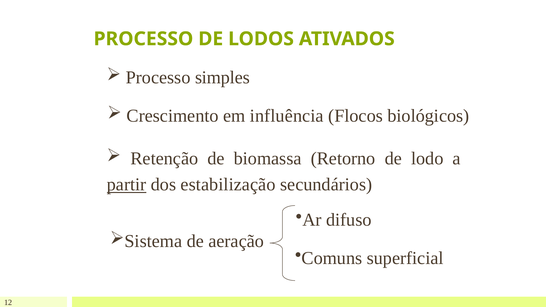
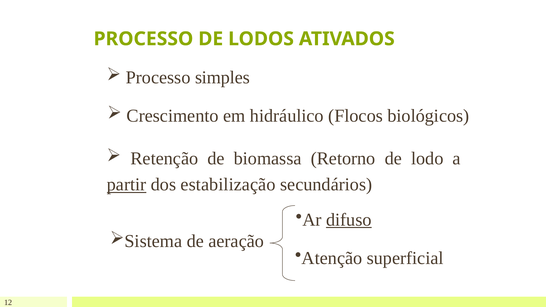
influência: influência -> hidráulico (287, 116)
difuso underline: none -> present (349, 220)
Comuns: Comuns -> Atenção (332, 258)
